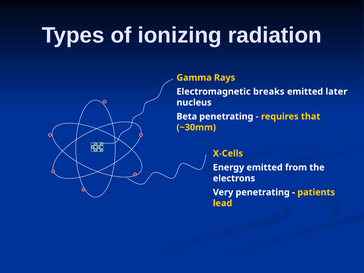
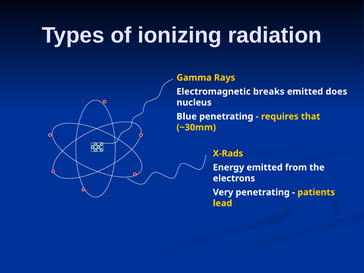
later: later -> does (336, 92)
Beta: Beta -> Blue (187, 116)
X-Cells: X-Cells -> X-Rads (228, 153)
